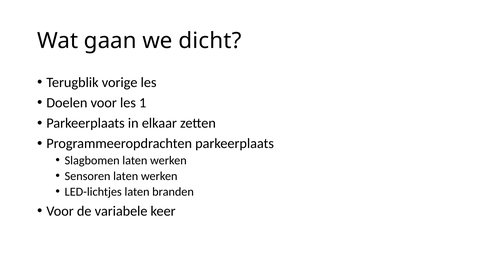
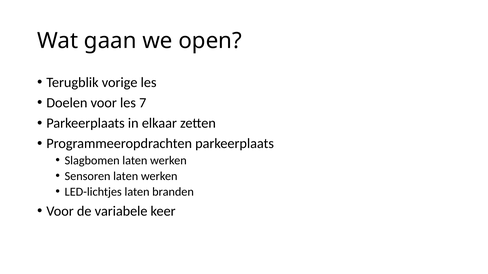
dicht: dicht -> open (210, 41)
1: 1 -> 7 (143, 103)
